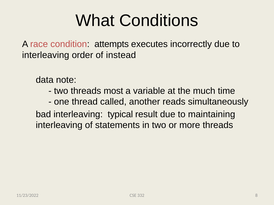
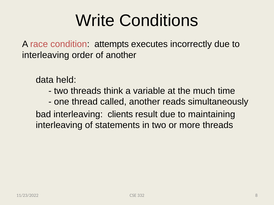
What: What -> Write (95, 21)
of instead: instead -> another (121, 55)
note: note -> held (66, 80)
most: most -> think (113, 91)
typical: typical -> clients (120, 115)
